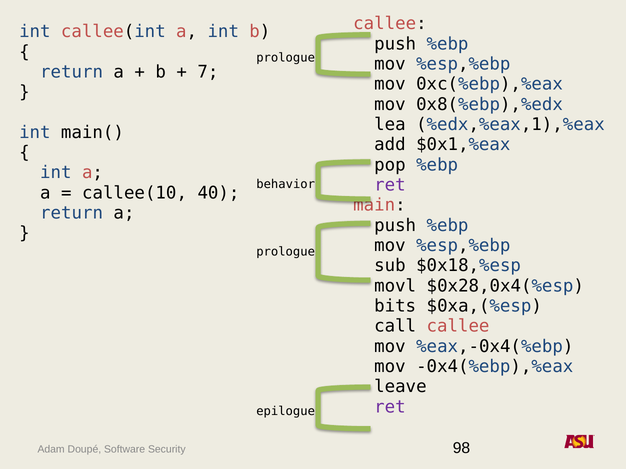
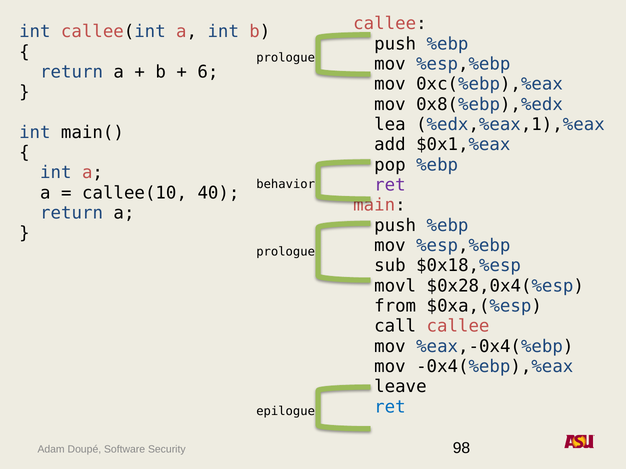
7: 7 -> 6 (208, 72)
bits: bits -> from (395, 306)
ret colour: purple -> blue (390, 407)
